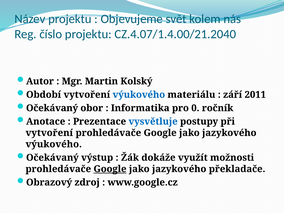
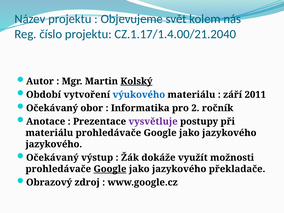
CZ.4.07/1.4.00/21.2040: CZ.4.07/1.4.00/21.2040 -> CZ.1.17/1.4.00/21.2040 (175, 34)
Kolský underline: none -> present (136, 81)
0: 0 -> 2 (195, 108)
vysvětluje colour: blue -> purple (153, 121)
vytvoření: vytvoření -> materiálu (49, 133)
výukového: výukového -> jazykového (54, 144)
